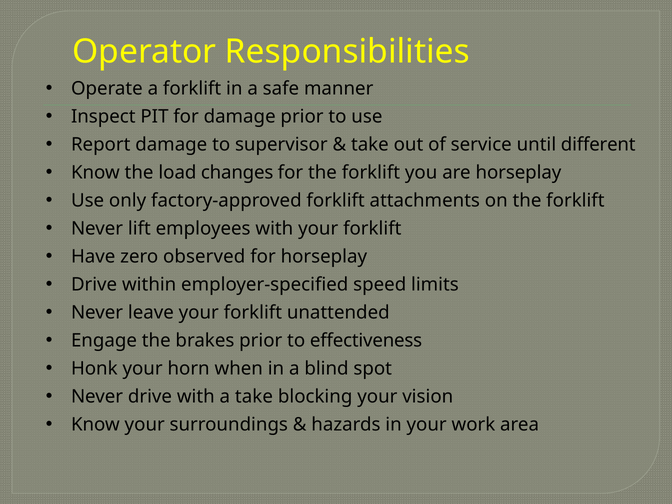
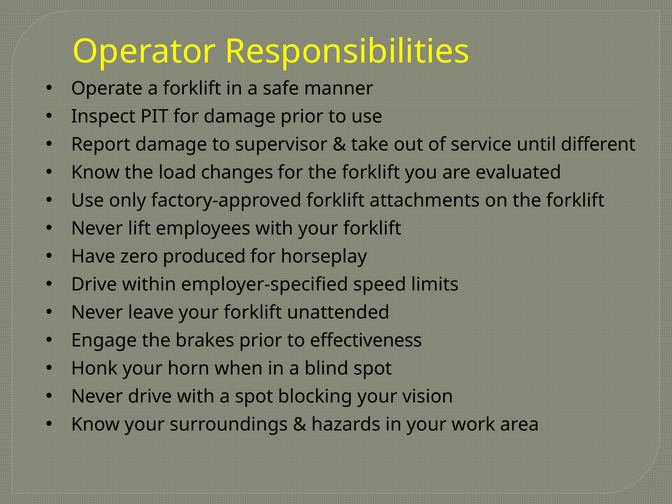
are horseplay: horseplay -> evaluated (518, 173)
observed: observed -> produced (204, 257)
a take: take -> spot (254, 397)
